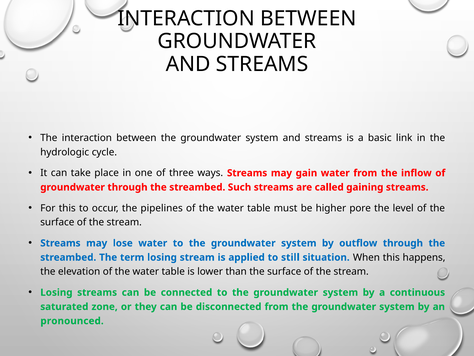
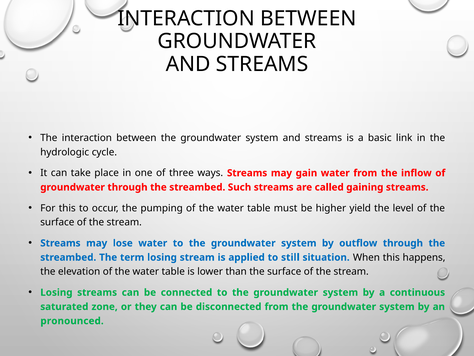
pipelines: pipelines -> pumping (162, 208)
pore: pore -> yield (360, 208)
